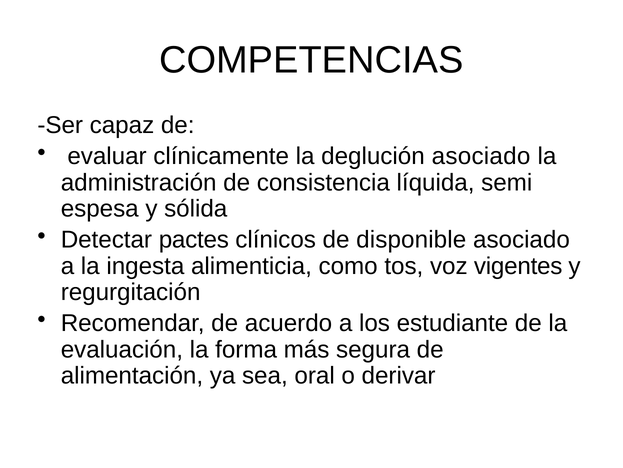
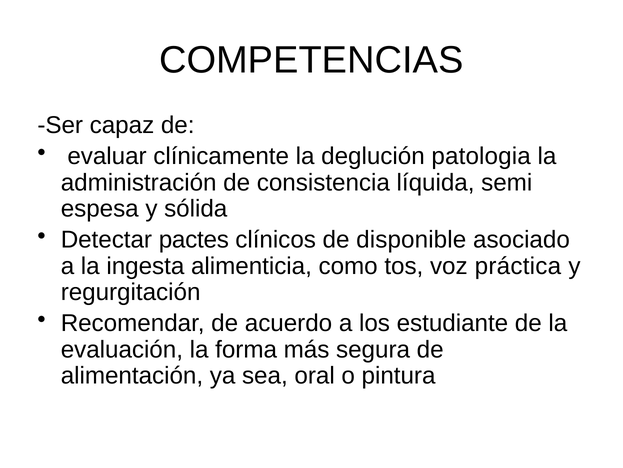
deglución asociado: asociado -> patologia (481, 156)
vigentes: vigentes -> práctica (518, 266)
derivar: derivar -> pintura (399, 375)
